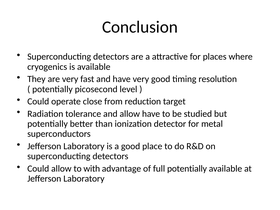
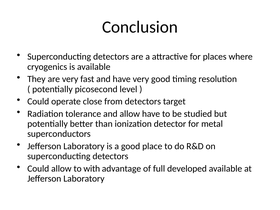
from reduction: reduction -> detectors (143, 101)
full potentially: potentially -> developed (187, 169)
